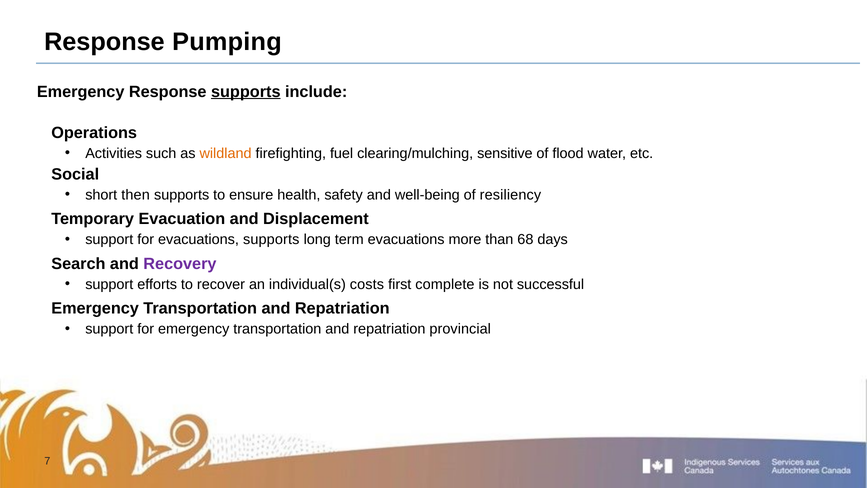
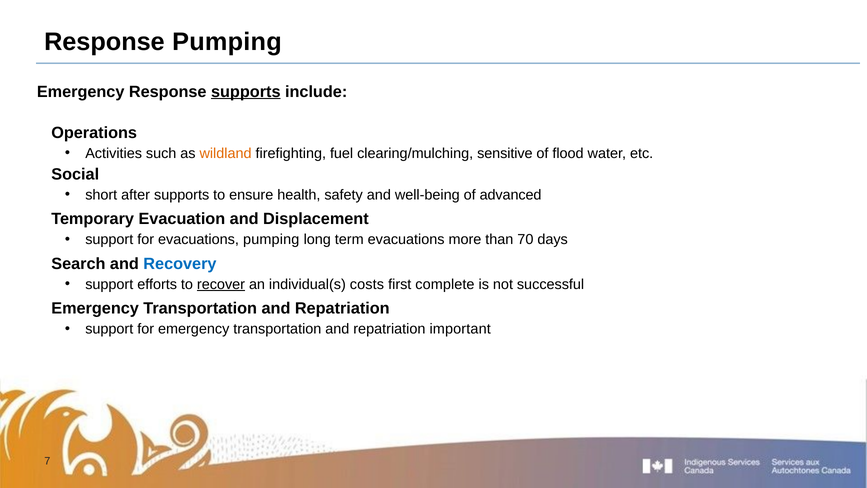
then: then -> after (136, 195)
resiliency: resiliency -> advanced (511, 195)
evacuations supports: supports -> pumping (271, 240)
68: 68 -> 70 (525, 240)
Recovery colour: purple -> blue (180, 263)
recover underline: none -> present (221, 284)
provincial: provincial -> important (460, 329)
